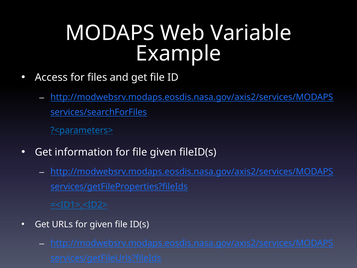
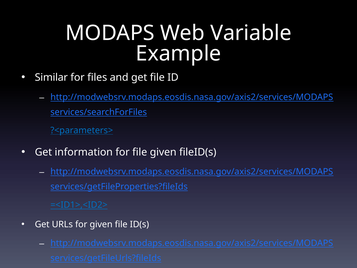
Access: Access -> Similar (51, 77)
